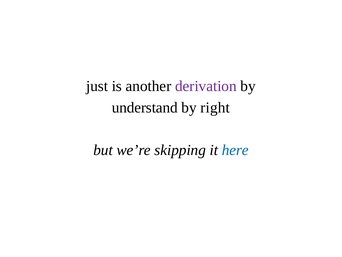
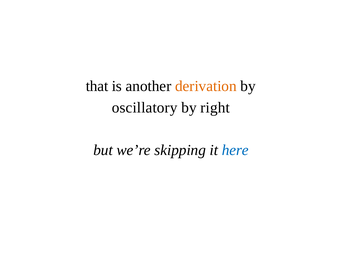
just: just -> that (97, 86)
derivation colour: purple -> orange (206, 86)
understand: understand -> oscillatory (145, 107)
